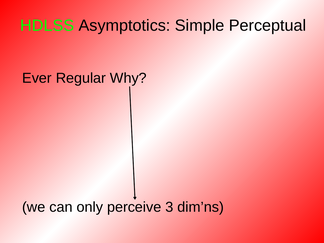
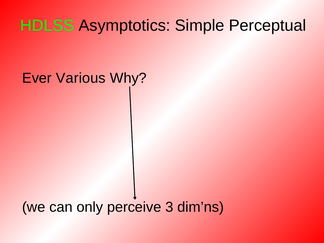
Regular: Regular -> Various (81, 78)
